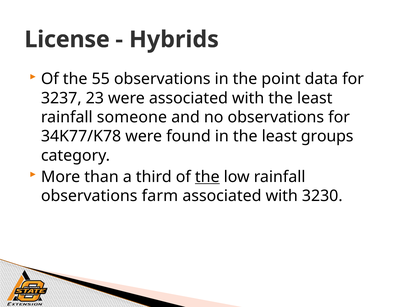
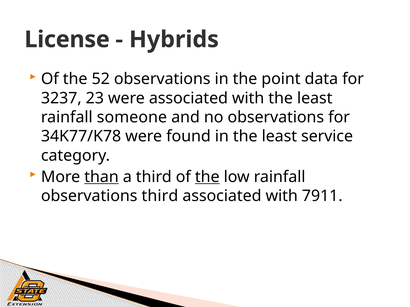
55: 55 -> 52 (101, 79)
groups: groups -> service (327, 137)
than underline: none -> present (102, 177)
observations farm: farm -> third (160, 196)
3230: 3230 -> 7911 (322, 196)
